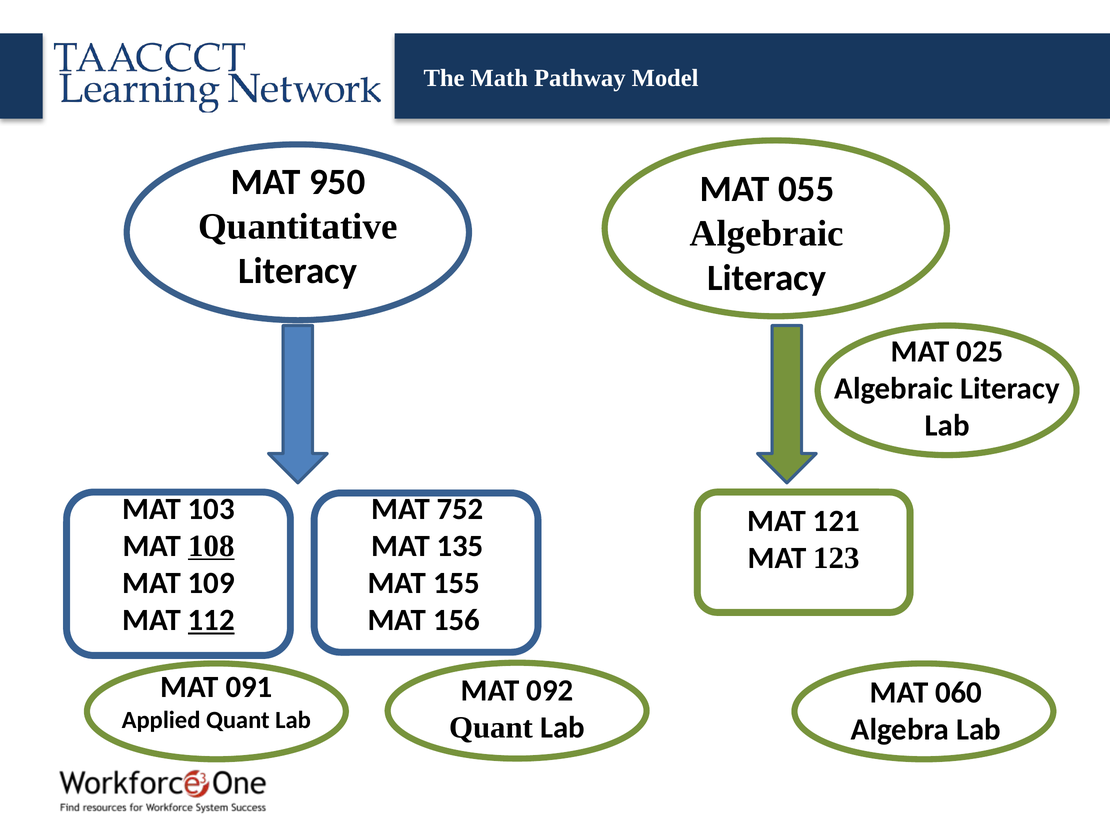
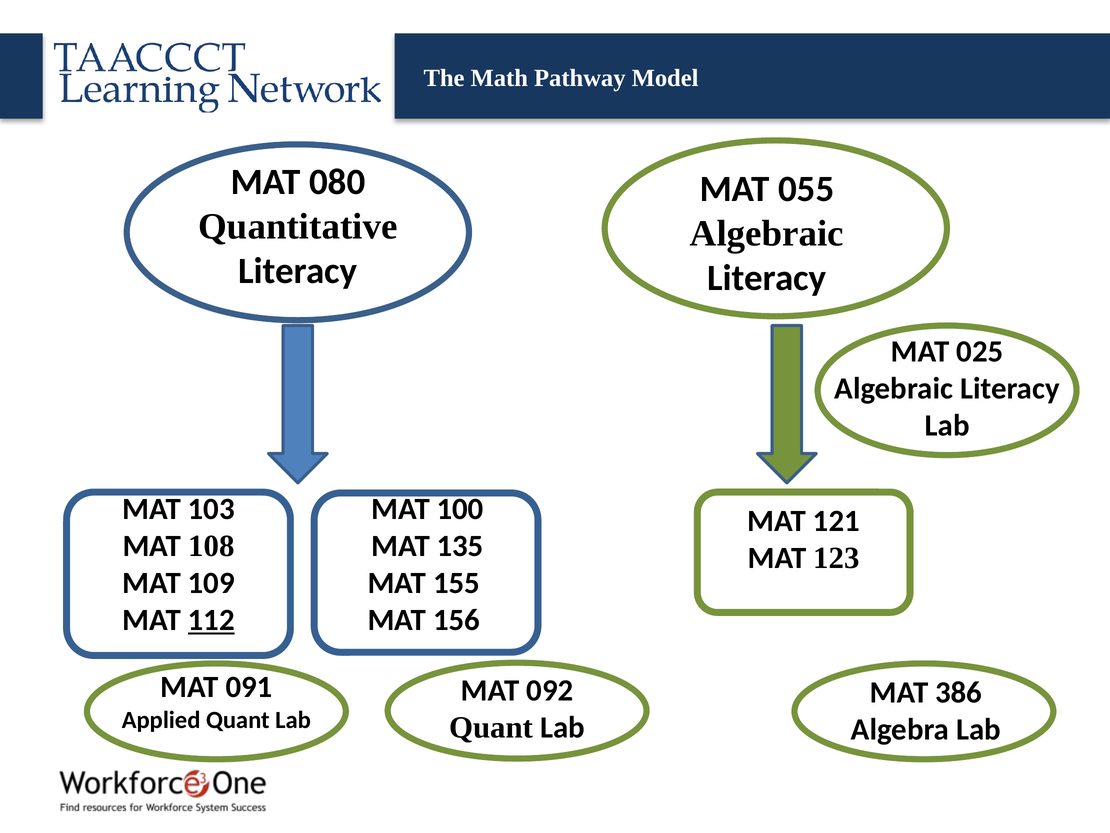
950: 950 -> 080 (337, 182)
752: 752 -> 100 (460, 509)
108 underline: present -> none (211, 546)
060: 060 -> 386 (959, 692)
